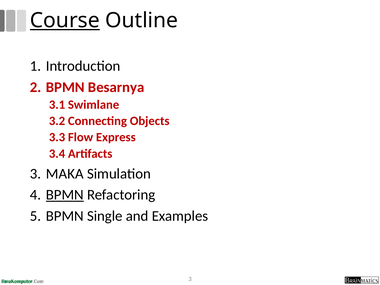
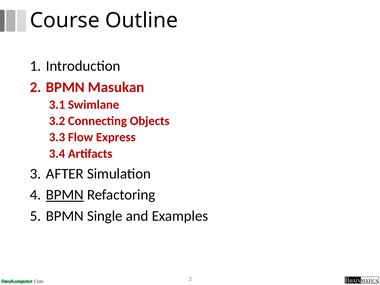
Course underline: present -> none (65, 20)
Besarnya: Besarnya -> Masukan (116, 87)
MAKA: MAKA -> AFTER (65, 174)
